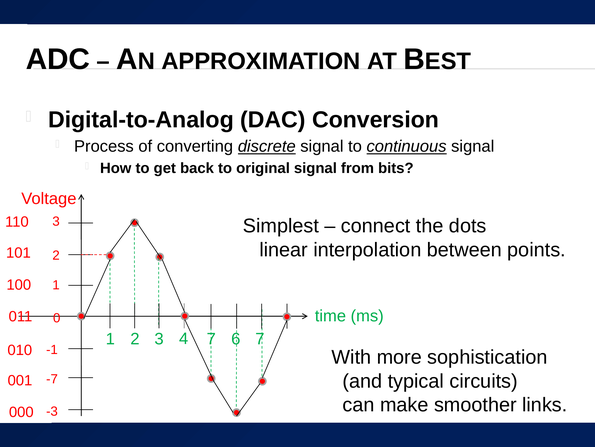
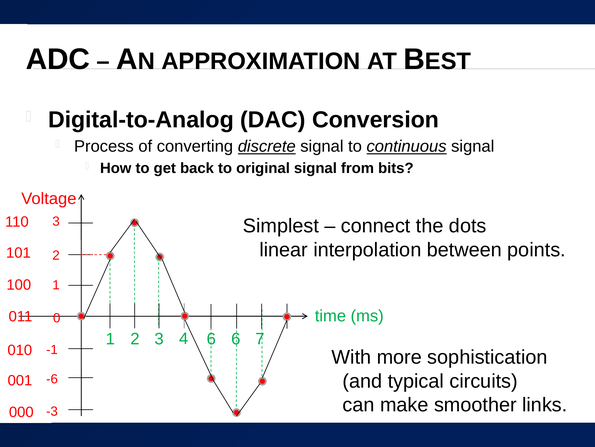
4 7: 7 -> 6 (211, 338)
-7: -7 -> -6 (52, 379)
